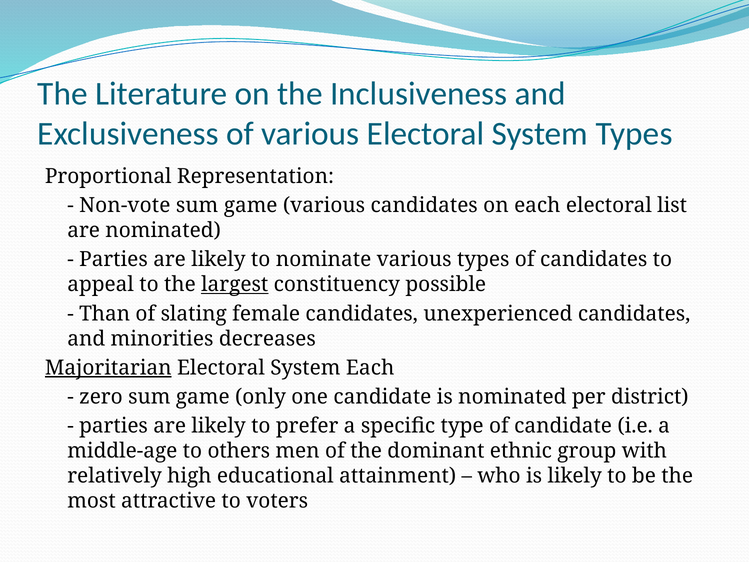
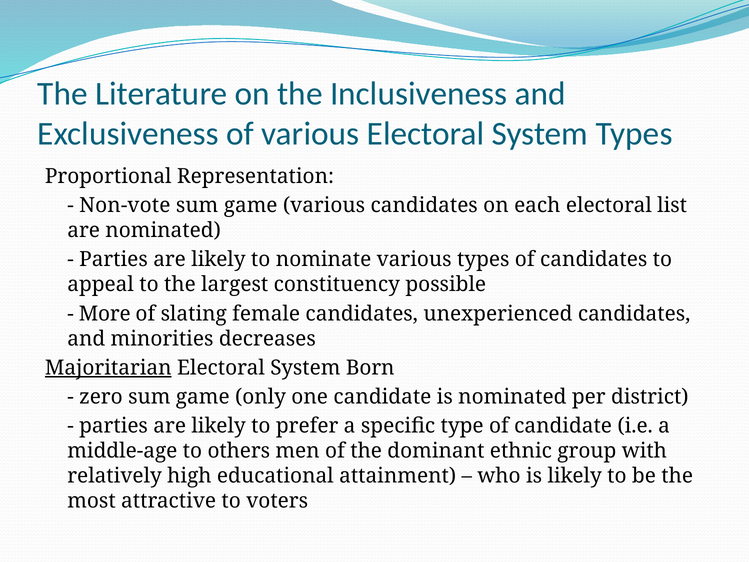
largest underline: present -> none (235, 284)
Than: Than -> More (105, 314)
System Each: Each -> Born (370, 368)
